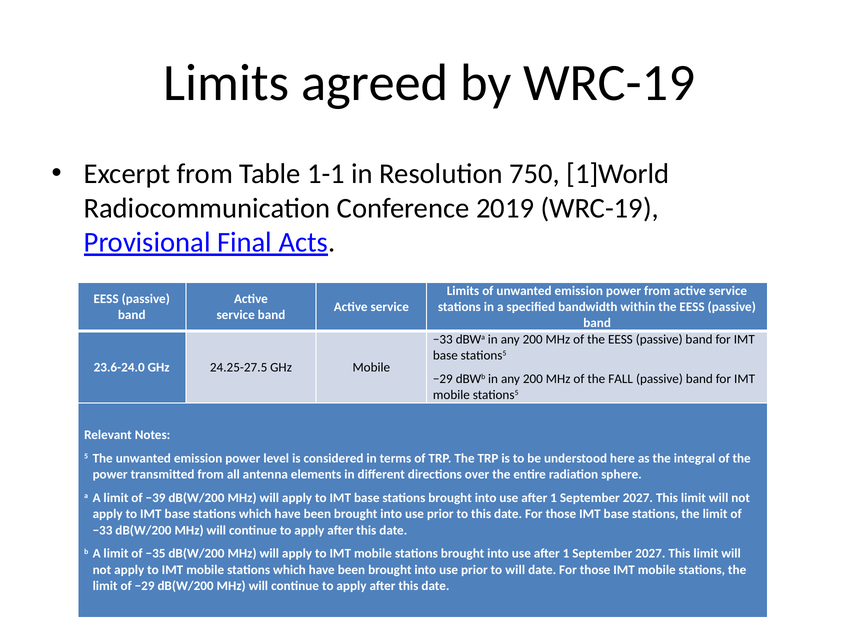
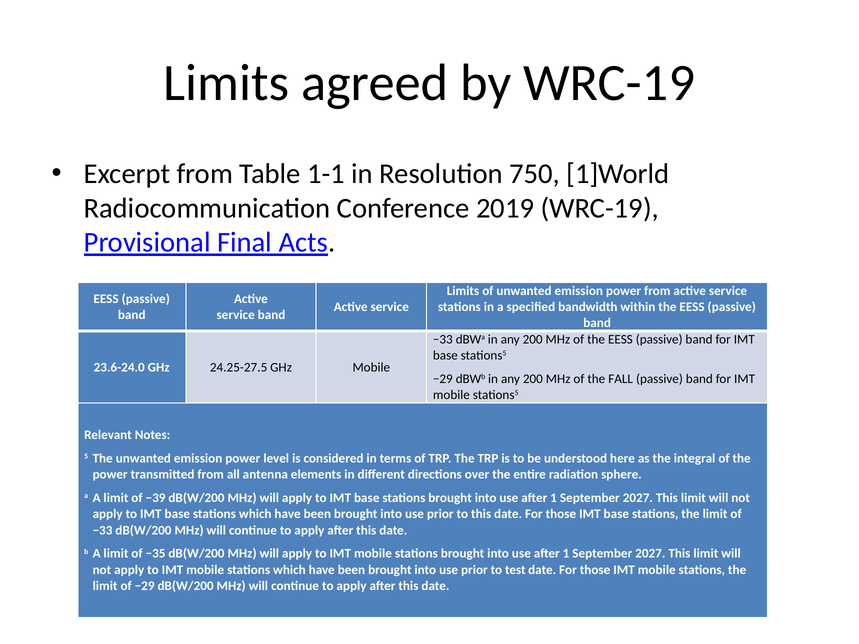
to will: will -> test (515, 570)
